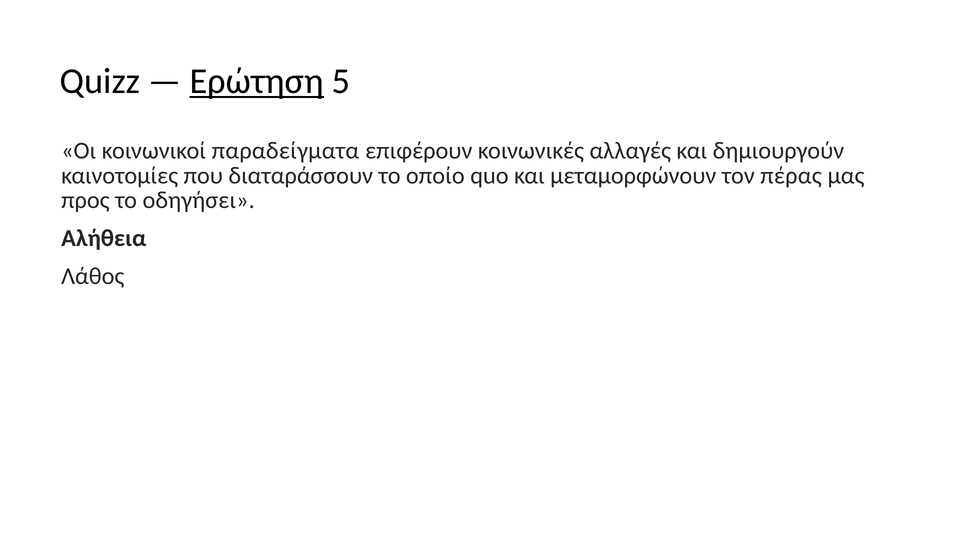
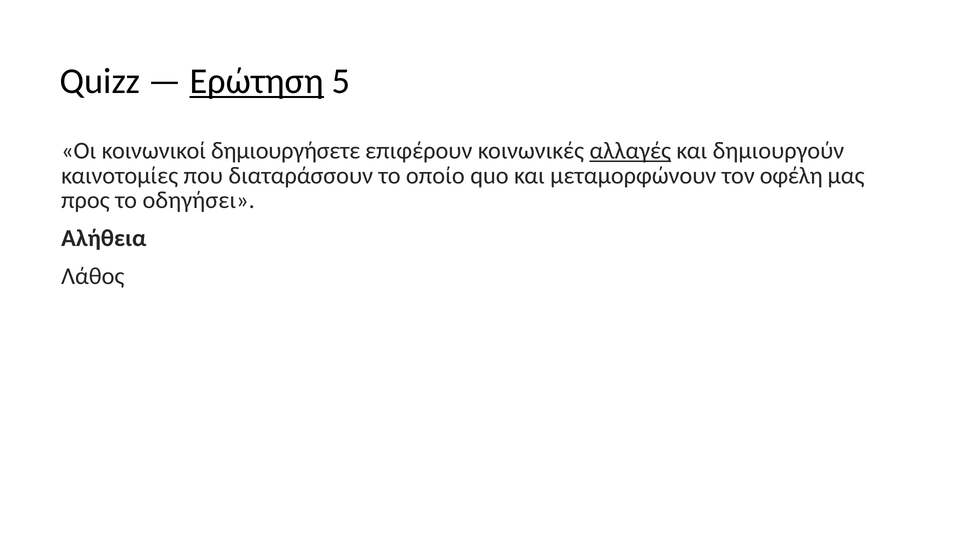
παραδείγματα: παραδείγματα -> δημιουργήσετε (286, 151)
αλλαγές underline: none -> present (630, 151)
πέρας: πέρας -> οφέλη (791, 176)
